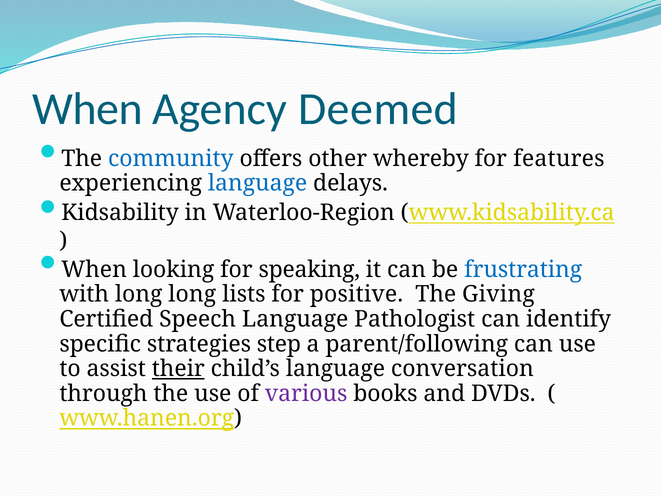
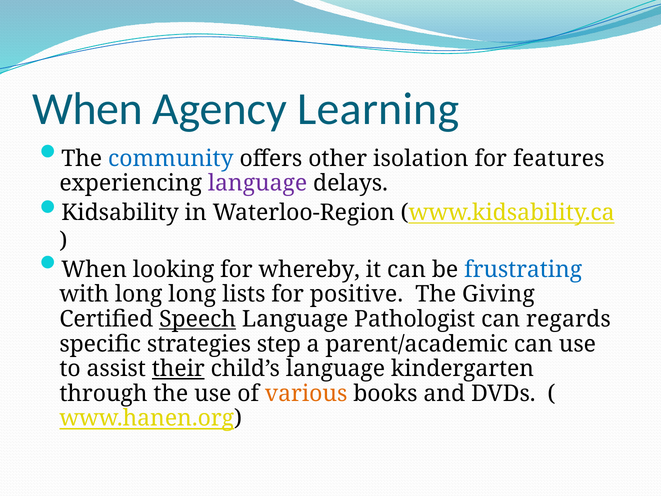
Deemed: Deemed -> Learning (378, 109)
whereby: whereby -> isolation (421, 159)
language colour: blue -> purple (258, 183)
speaking: speaking -> whereby (309, 269)
Speech underline: none -> present (198, 319)
identify: identify -> regards (568, 319)
parent/following: parent/following -> parent/academic (417, 344)
conversation: conversation -> kindergarten (462, 369)
various colour: purple -> orange (306, 393)
